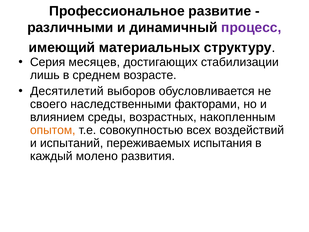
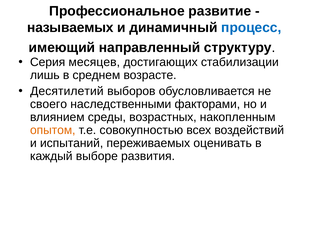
различными: различными -> называемых (70, 27)
процесс colour: purple -> blue (251, 27)
материальных: материальных -> направленный (150, 47)
испытания: испытания -> оценивать (223, 143)
молено: молено -> выборе (97, 156)
